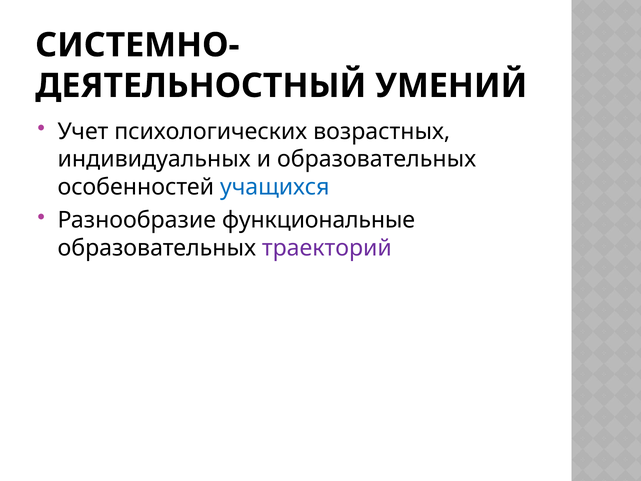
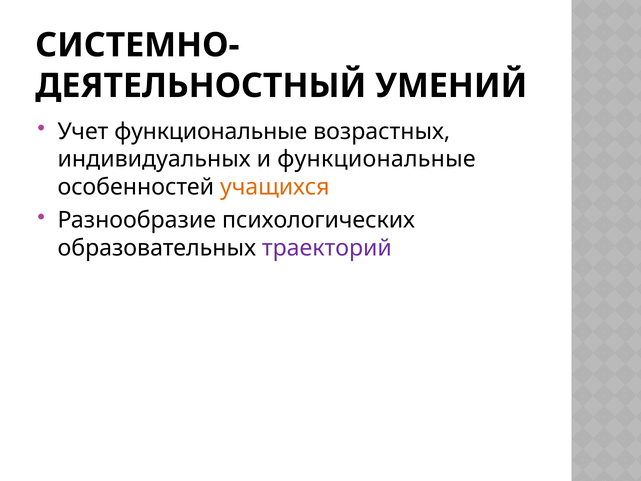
Учет психологических: психологических -> функциональные (211, 131)
и образовательных: образовательных -> функциональные (376, 159)
учащихся colour: blue -> orange (275, 187)
функциональные: функциональные -> психологических (318, 220)
